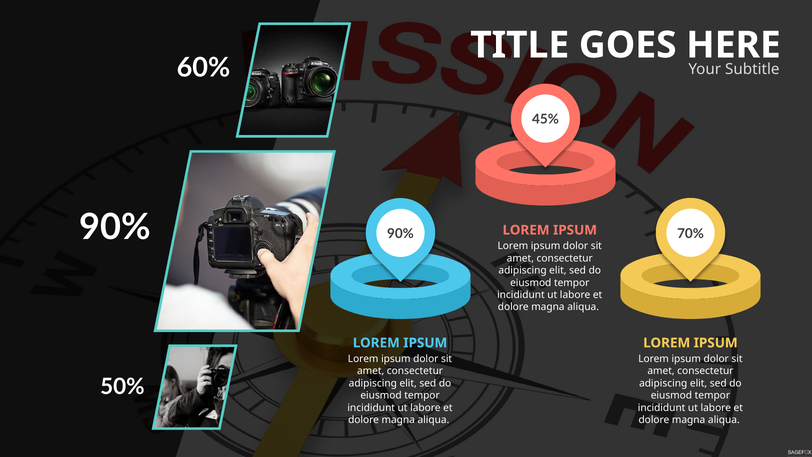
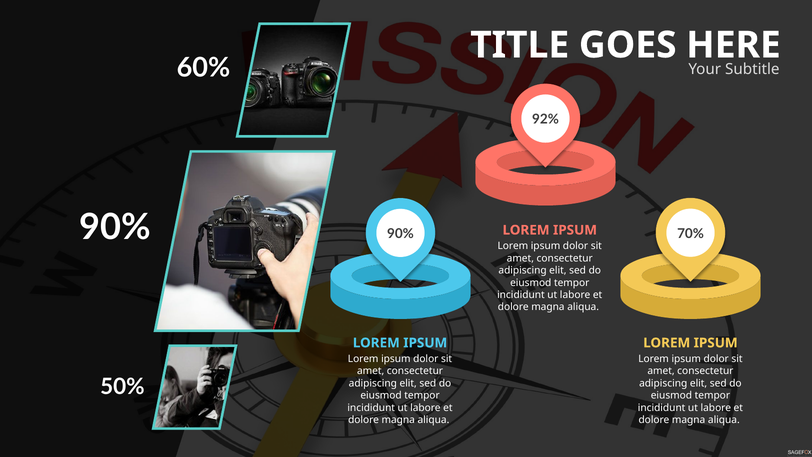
45%: 45% -> 92% (545, 119)
